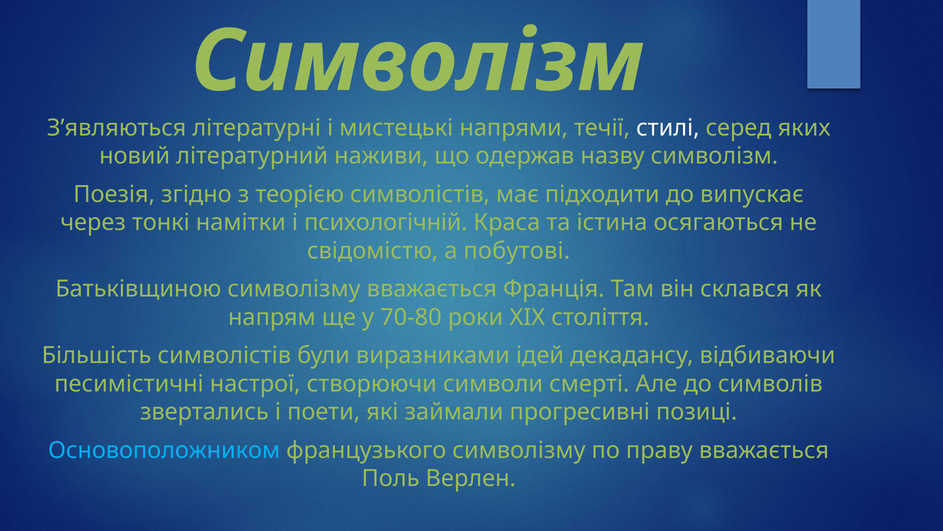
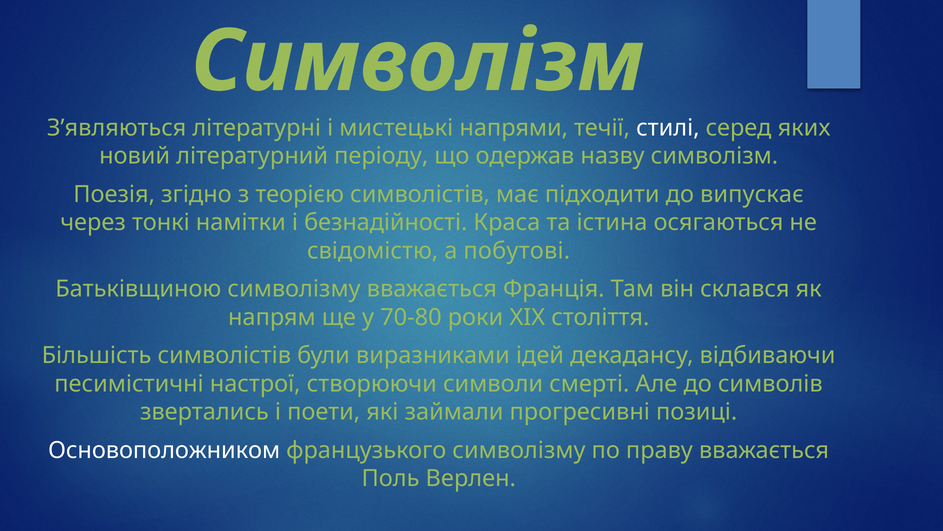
наживи: наживи -> періоду (381, 156)
психологічній: психологічній -> безнадійності (386, 222)
Основоположником colour: light blue -> white (164, 450)
